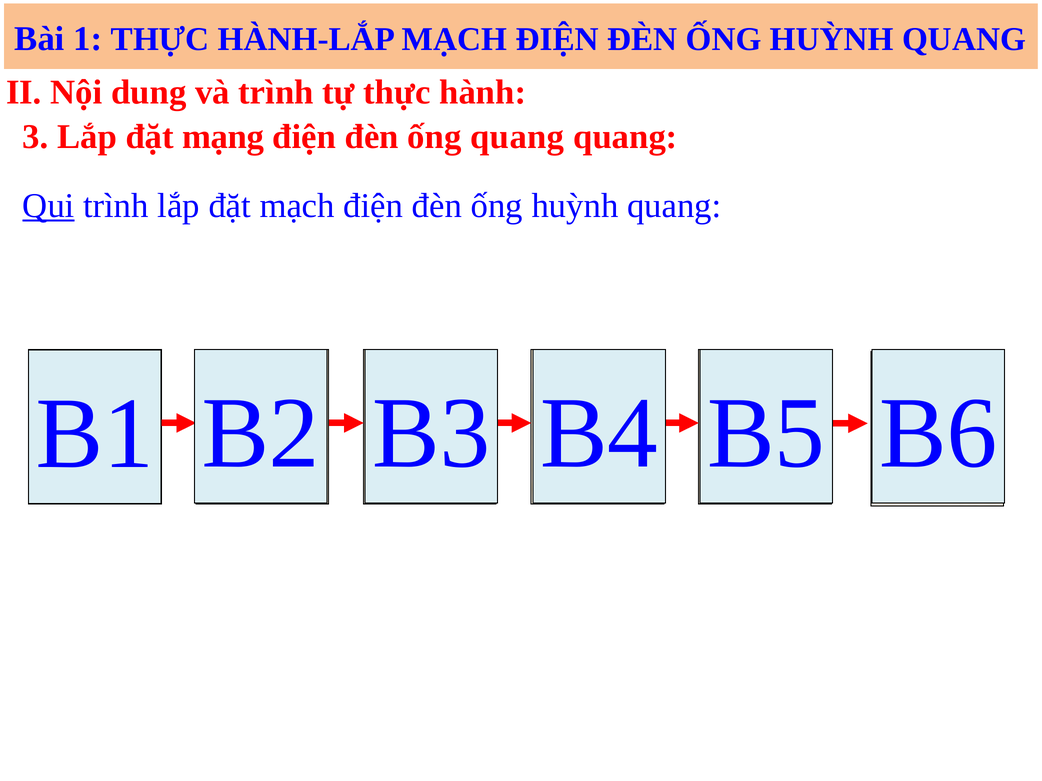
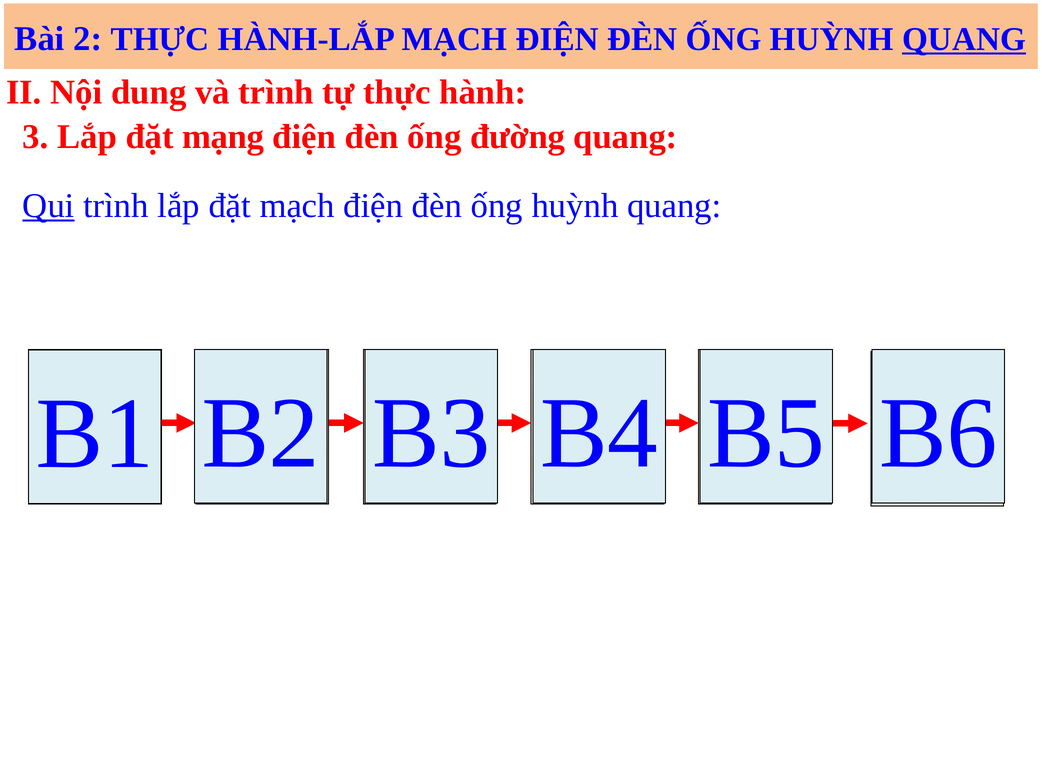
1: 1 -> 2 (88, 39)
QUANG underline: none -> present (964, 39)
ống quang: quang -> đường (518, 137)
